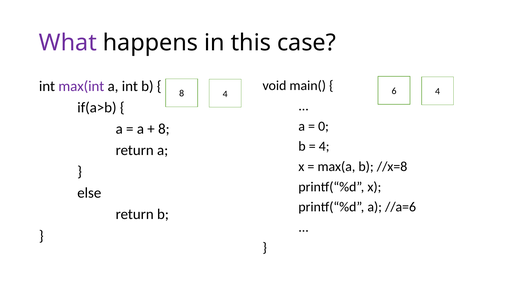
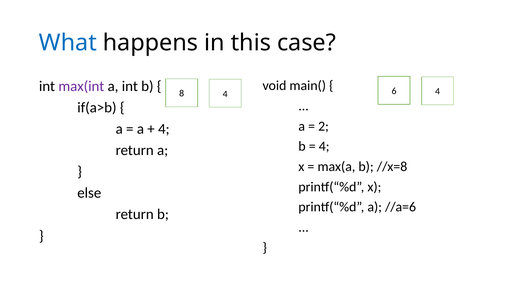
What colour: purple -> blue (68, 43)
0: 0 -> 2 (323, 126)
8: 8 -> 4 (164, 129)
